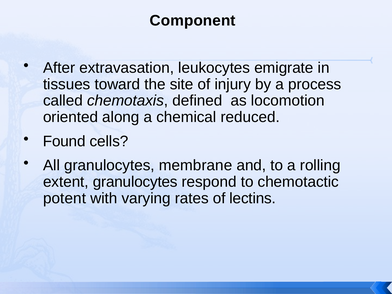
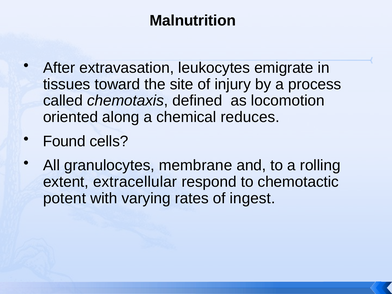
Component: Component -> Malnutrition (193, 21)
reduced: reduced -> reduces (250, 117)
extent granulocytes: granulocytes -> extracellular (135, 182)
lectins: lectins -> ingest (253, 198)
